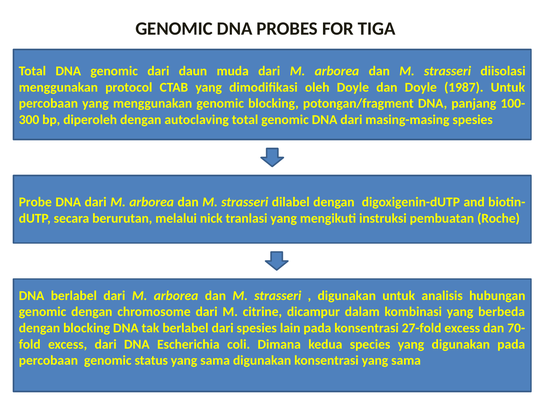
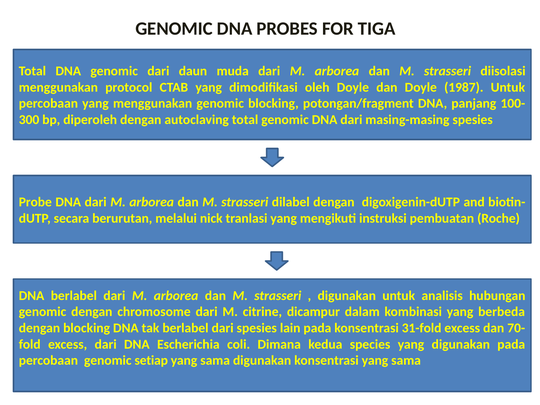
27-fold: 27-fold -> 31-fold (422, 328)
status: status -> setiap (151, 360)
